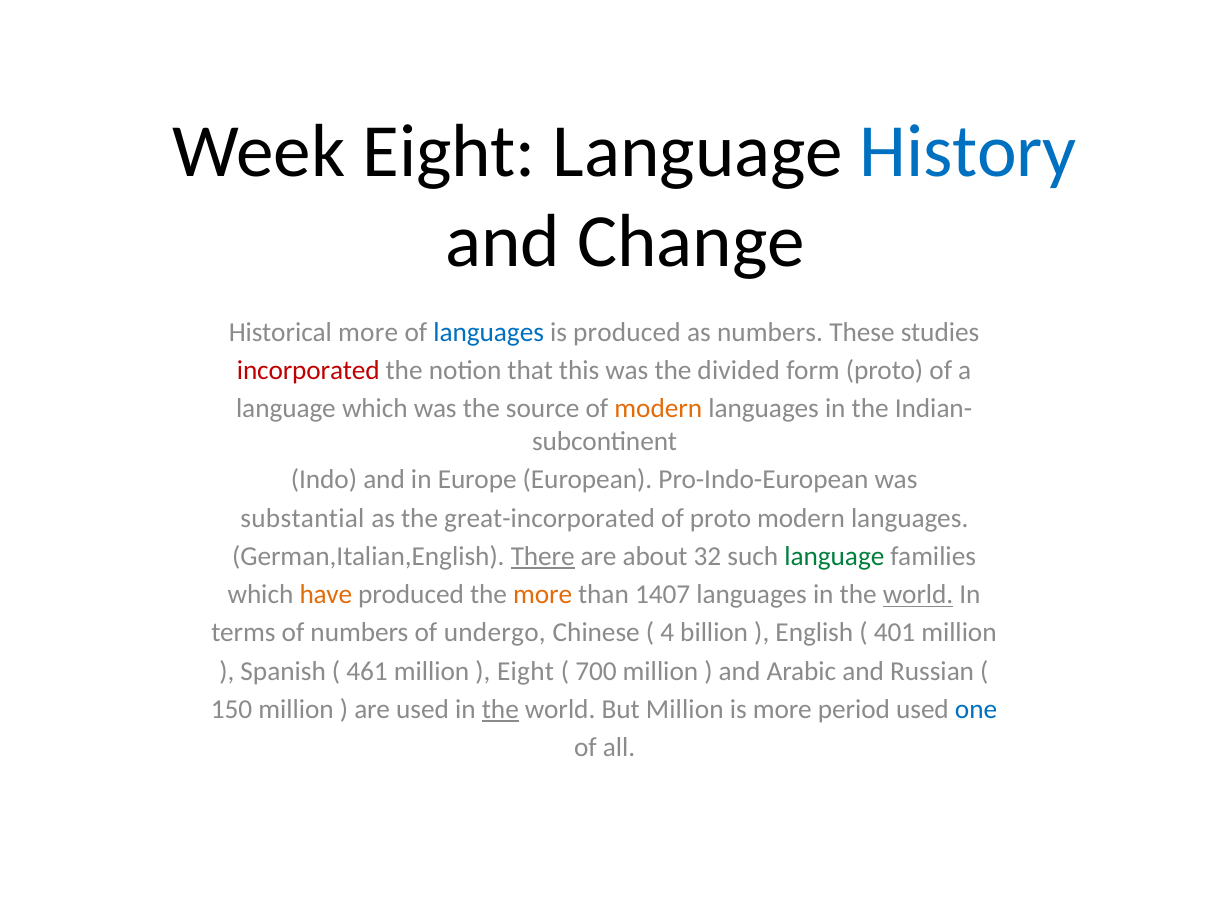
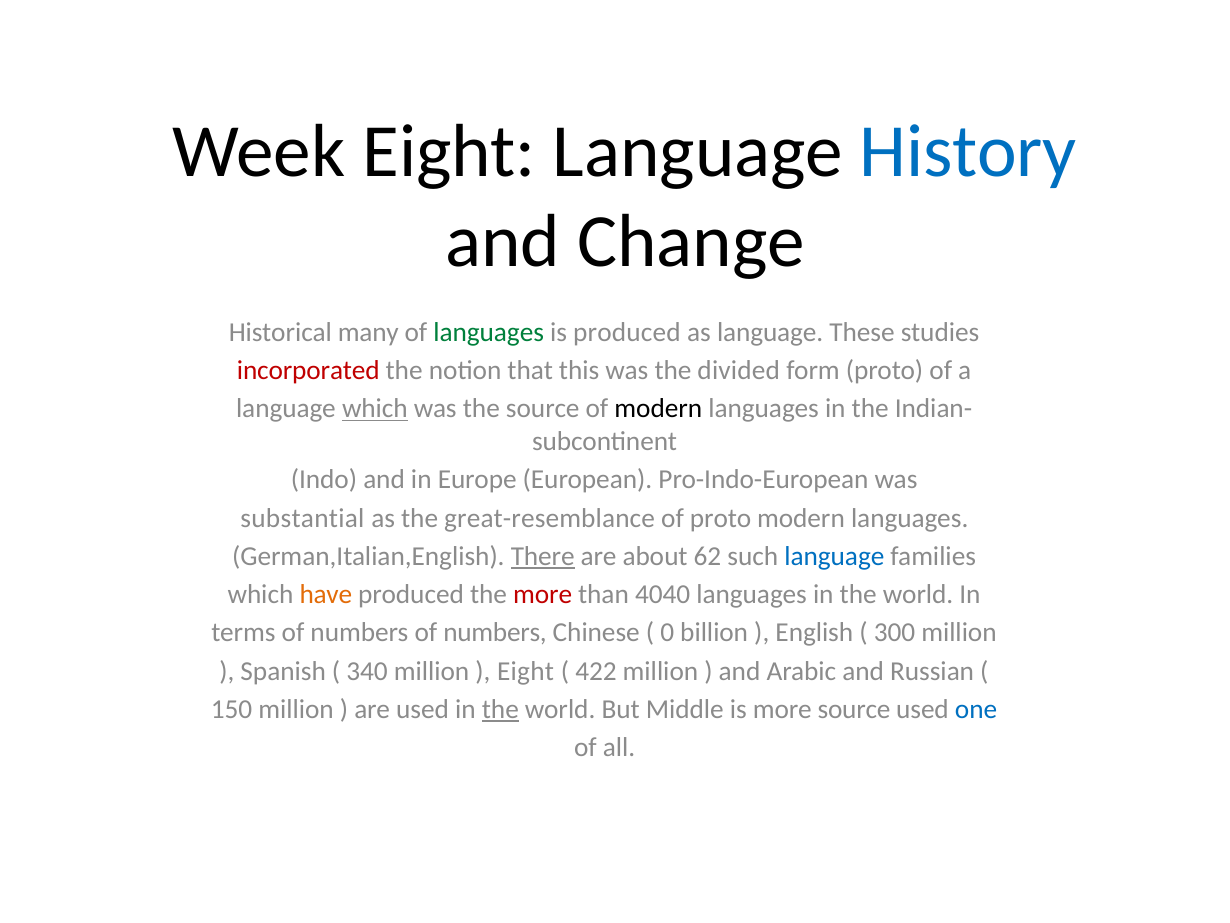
Historical more: more -> many (368, 332)
languages colour: blue -> green (489, 332)
as numbers: numbers -> language (770, 332)
which underline: none -> present (375, 408)
modern colour: orange -> black (658, 408)
great-incorporated: great-incorporated -> great-resemblance (550, 518)
32: 32 -> 62 (708, 556)
language colour: green -> blue (834, 556)
more colour: orange -> red (543, 594)
1407: 1407 -> 4040 (663, 594)
world underline: present -> none (918, 594)
numbers of undergo: undergo -> numbers (495, 633)
4: 4 -> 0 (667, 633)
401: 401 -> 300 (895, 633)
461: 461 -> 340 (367, 671)
700: 700 -> 422 (596, 671)
But Million: Million -> Middle (685, 709)
more period: period -> source (854, 709)
